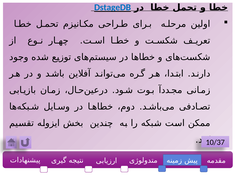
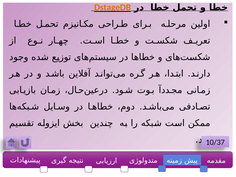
DstageDB colour: blue -> orange (113, 7)
